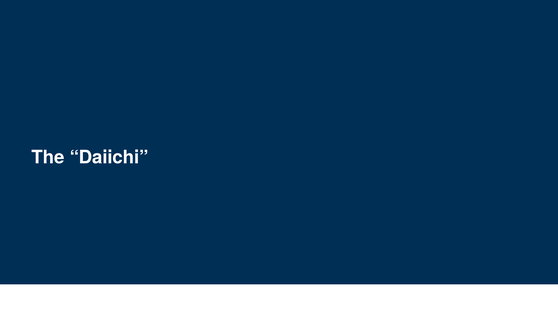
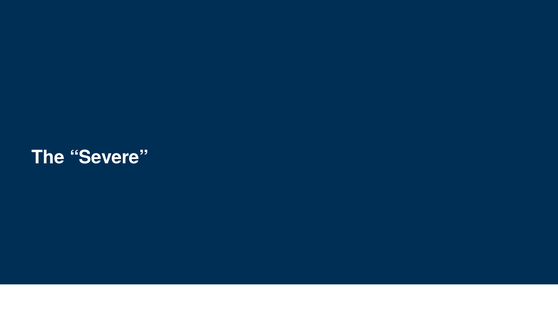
Daiichi: Daiichi -> Severe (109, 157)
